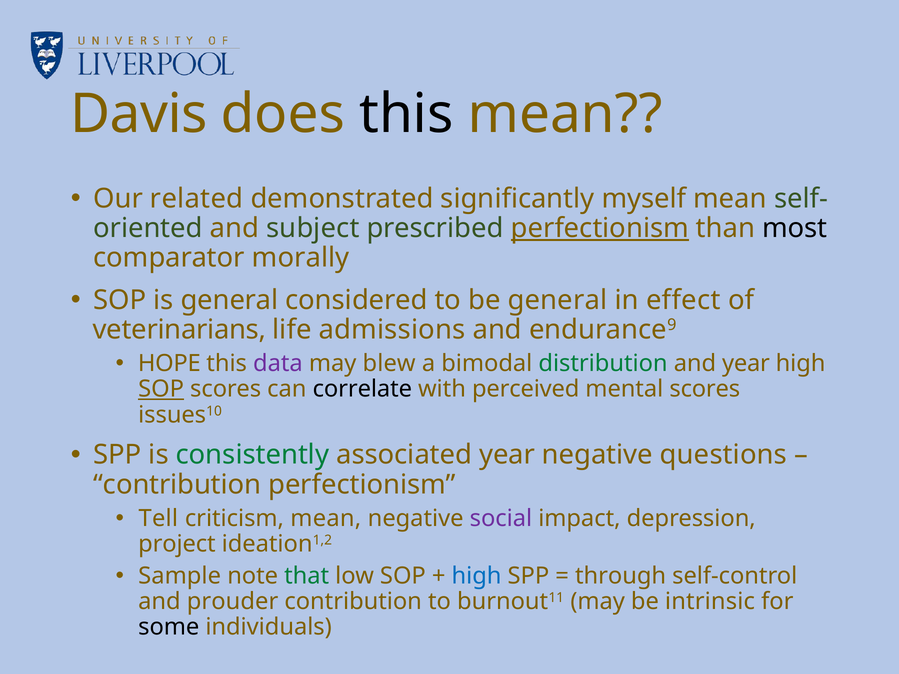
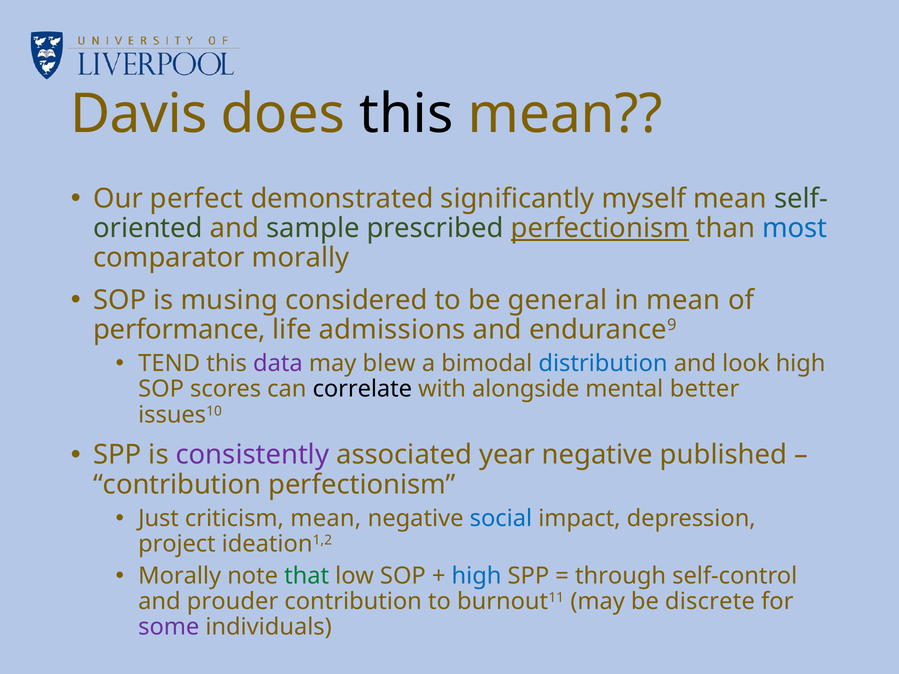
related: related -> perfect (197, 199)
subject: subject -> sample (313, 228)
most colour: black -> blue (795, 228)
is general: general -> musing (229, 300)
in effect: effect -> mean (683, 300)
veterinarians: veterinarians -> performance (179, 330)
HOPE: HOPE -> TEND (169, 364)
distribution colour: green -> blue (603, 364)
and year: year -> look (746, 364)
SOP underline: present -> none (161, 389)
perceived: perceived -> alongside (526, 389)
mental scores: scores -> better (705, 389)
consistently colour: green -> purple (252, 455)
questions: questions -> published (724, 455)
Tell: Tell -> Just (159, 519)
social colour: purple -> blue (501, 519)
Sample: Sample -> Morally (180, 576)
intrinsic: intrinsic -> discrete (710, 602)
some colour: black -> purple (169, 627)
